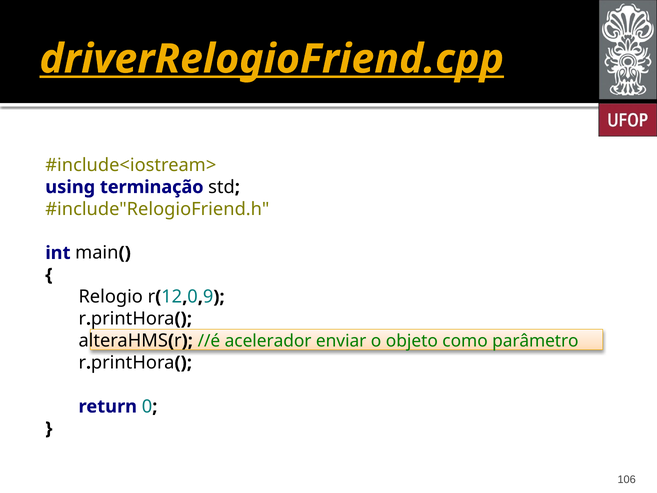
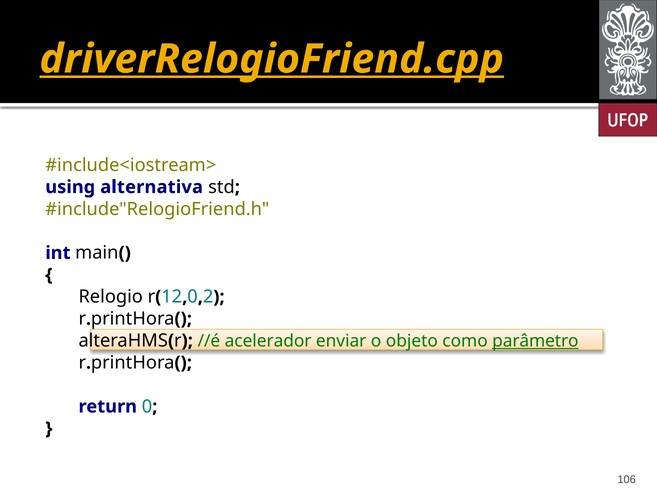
terminação: terminação -> alternativa (152, 187)
9: 9 -> 2 (208, 297)
parâmetro underline: none -> present (535, 341)
